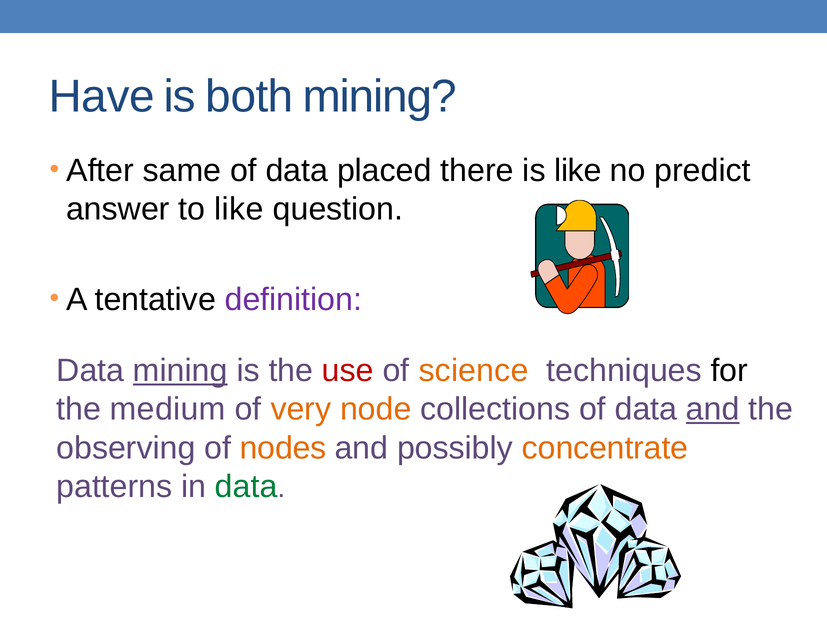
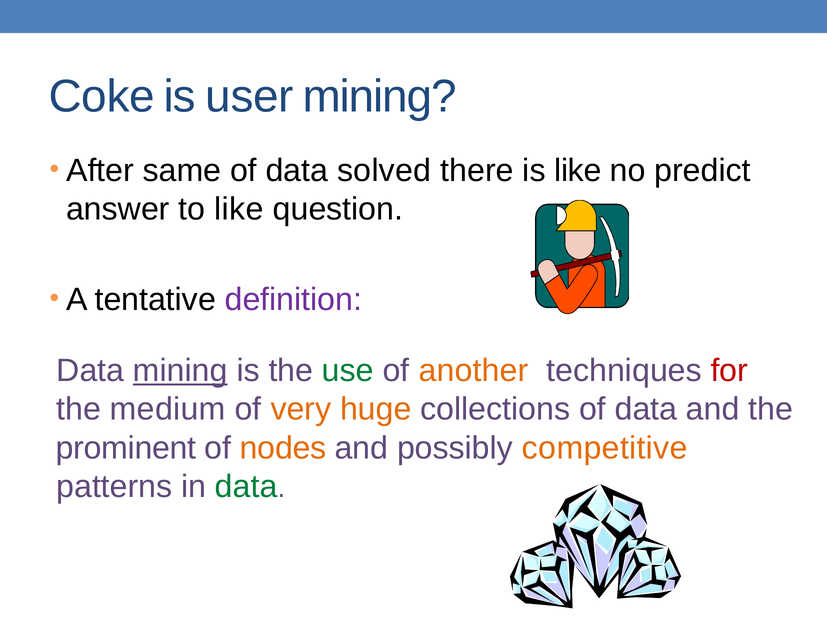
Have: Have -> Coke (102, 96)
both: both -> user (249, 96)
placed: placed -> solved (384, 170)
use colour: red -> green (348, 370)
science: science -> another (474, 370)
for colour: black -> red (729, 370)
node: node -> huge (376, 409)
and underline: present -> none (713, 409)
observing: observing -> prominent (126, 447)
concentrate: concentrate -> competitive (605, 447)
